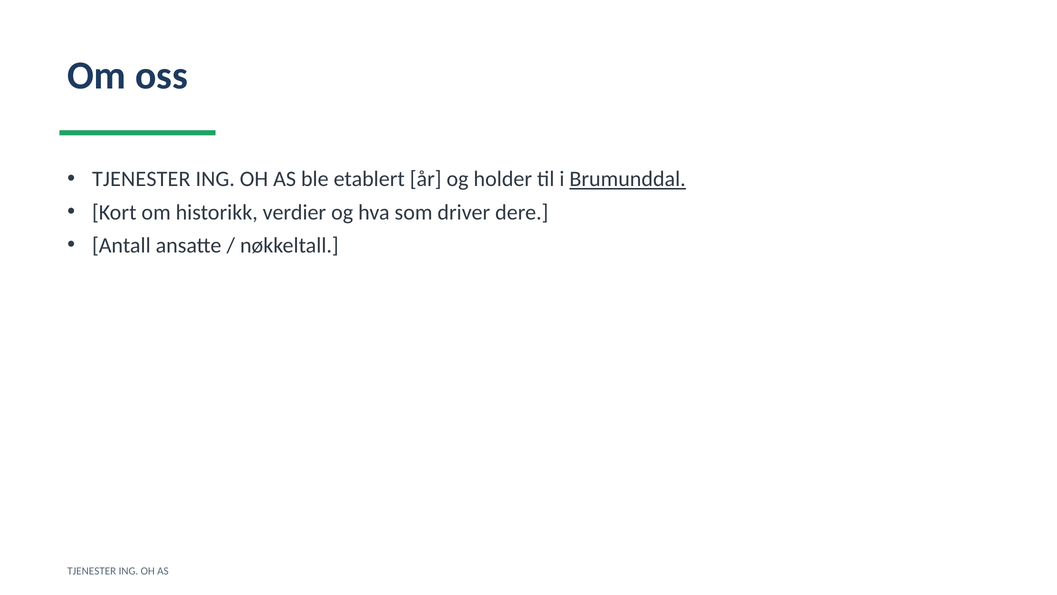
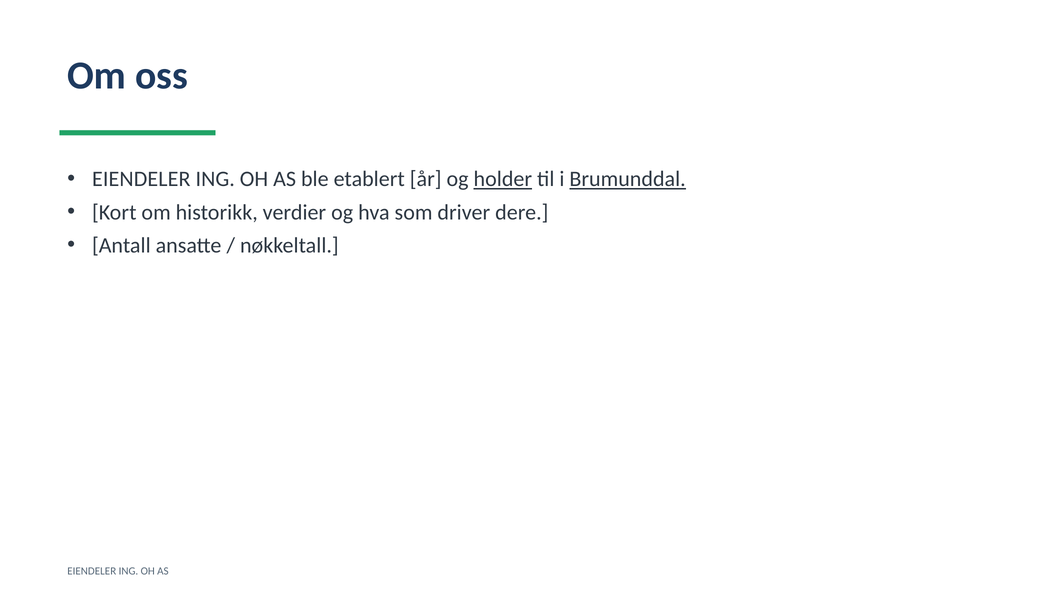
TJENESTER: TJENESTER -> EIENDELER (141, 179)
holder underline: none -> present (503, 179)
TJENESTER: TJENESTER -> EIENDELER (92, 570)
